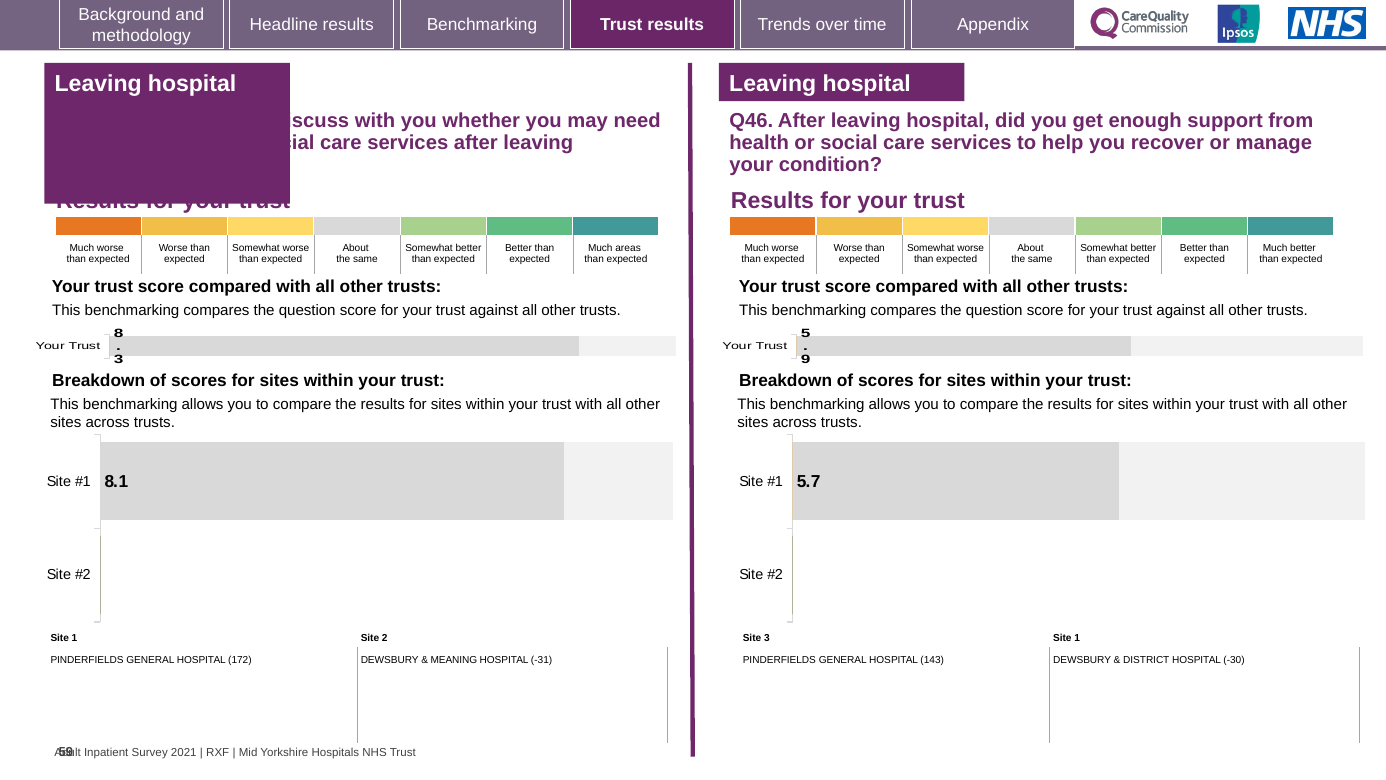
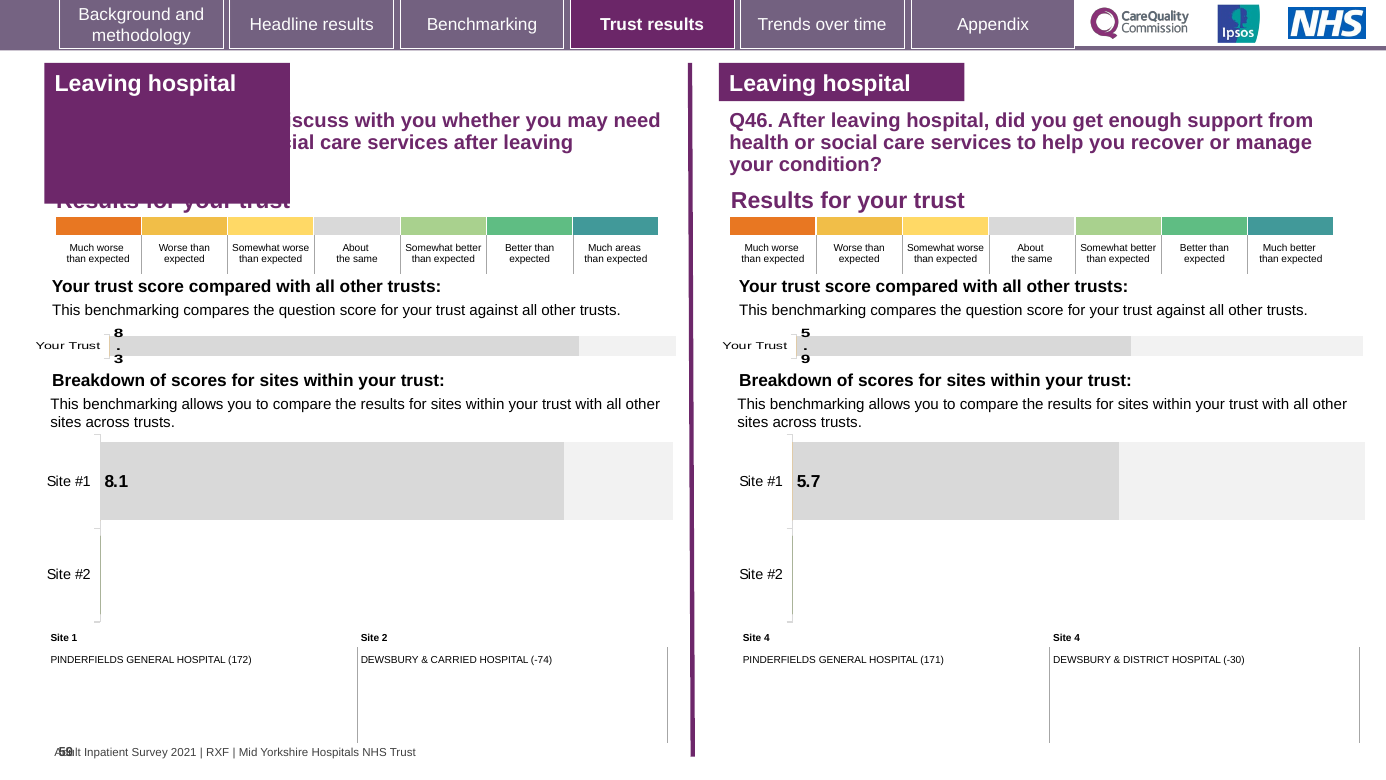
3: 3 -> 4 (767, 638)
1: 1 -> 4 (1077, 638)
MEANING: MEANING -> CARRIED (454, 660)
-31: -31 -> -74 (542, 660)
143: 143 -> 171 (932, 660)
